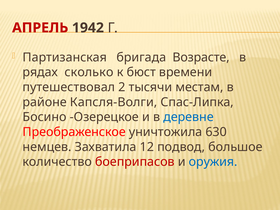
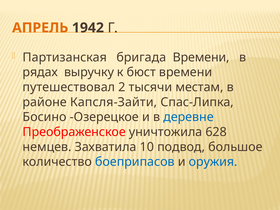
АПРЕЛЬ colour: red -> orange (40, 28)
бригада Возрасте: Возрасте -> Времени (201, 57)
сколько: сколько -> выручку (89, 72)
Капсля-Волги: Капсля-Волги -> Капсля-Зайти (114, 102)
630: 630 -> 628 (216, 132)
12: 12 -> 10 (147, 147)
боеприпасов colour: red -> blue (135, 162)
